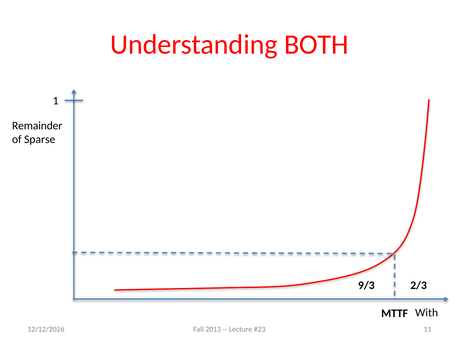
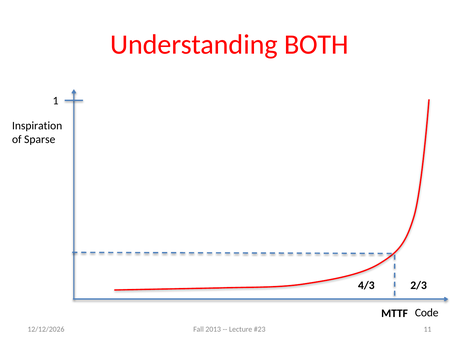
Remainder: Remainder -> Inspiration (37, 125)
9/3: 9/3 -> 4/3 (366, 285)
With: With -> Code (427, 312)
